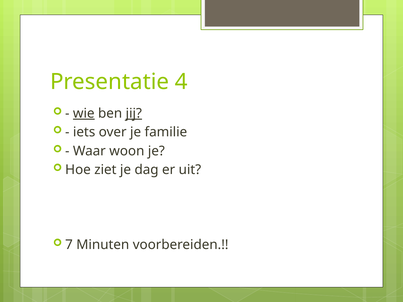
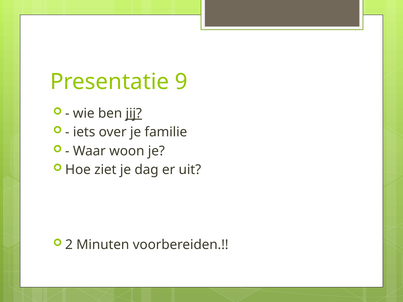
4: 4 -> 9 (181, 82)
wie underline: present -> none (84, 113)
7: 7 -> 2 (69, 245)
